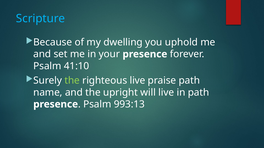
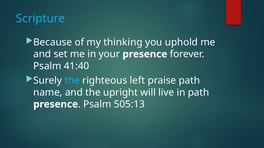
dwelling: dwelling -> thinking (123, 42)
41:10: 41:10 -> 41:40 (77, 66)
the colour: light green -> light blue (72, 81)
righteous live: live -> left (137, 81)
993:13: 993:13 -> 505:13 (129, 105)
